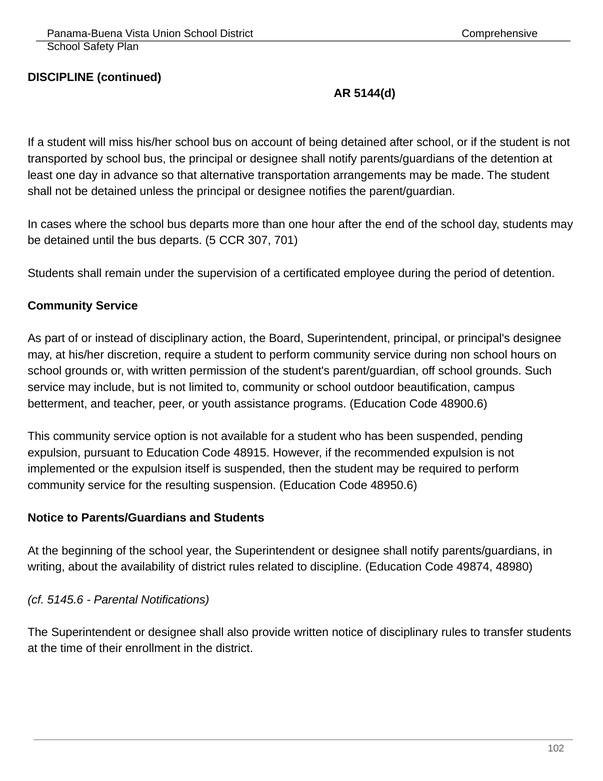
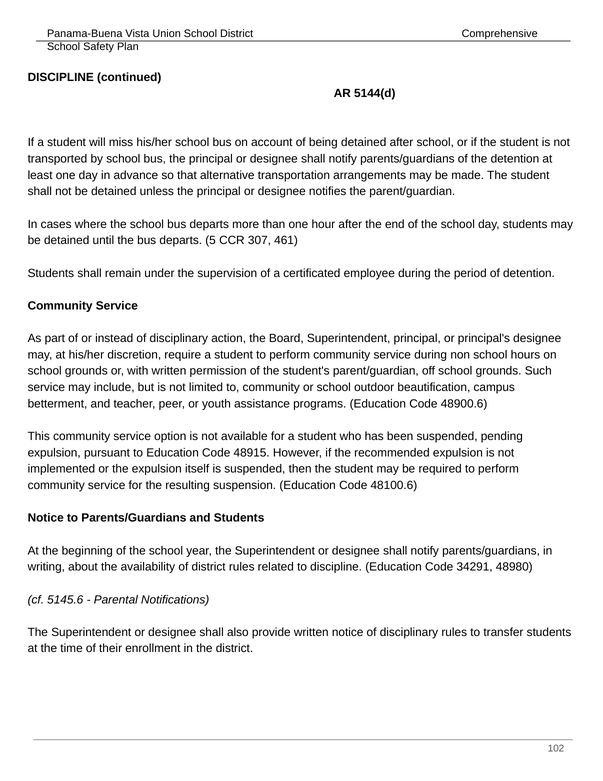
701: 701 -> 461 (286, 240)
48950.6: 48950.6 -> 48100.6 (394, 485)
49874: 49874 -> 34291 (475, 566)
